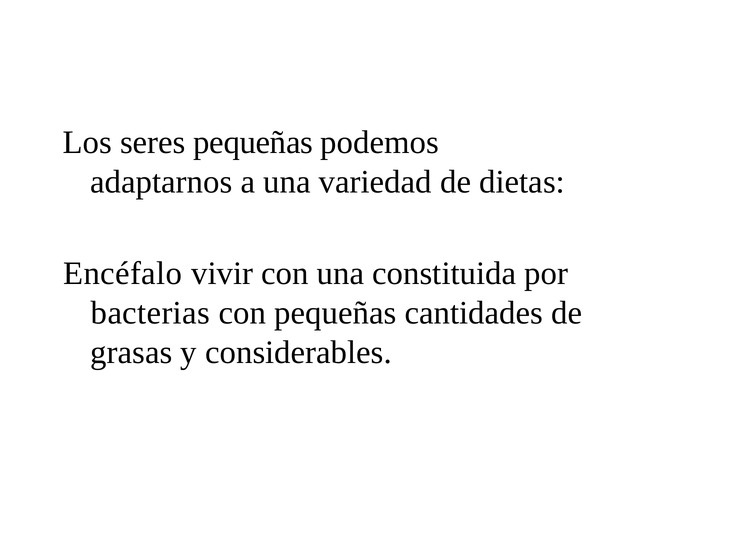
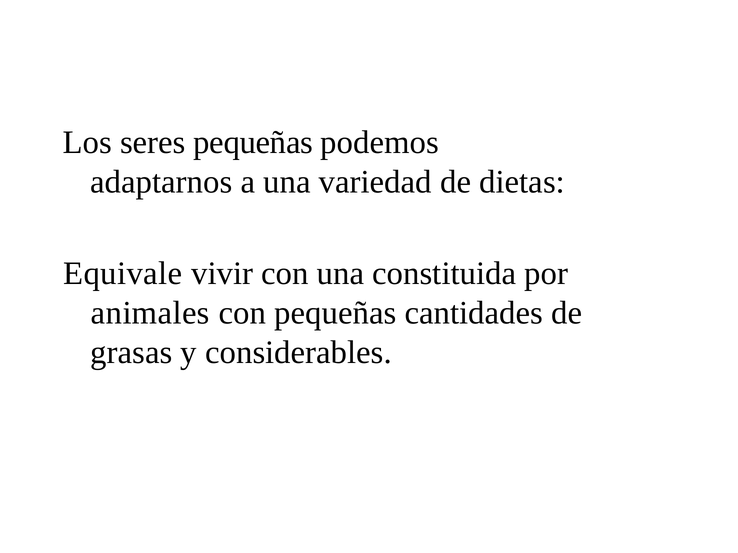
Encéfalo: Encéfalo -> Equivale (123, 274)
bacterias: bacterias -> animales (150, 313)
